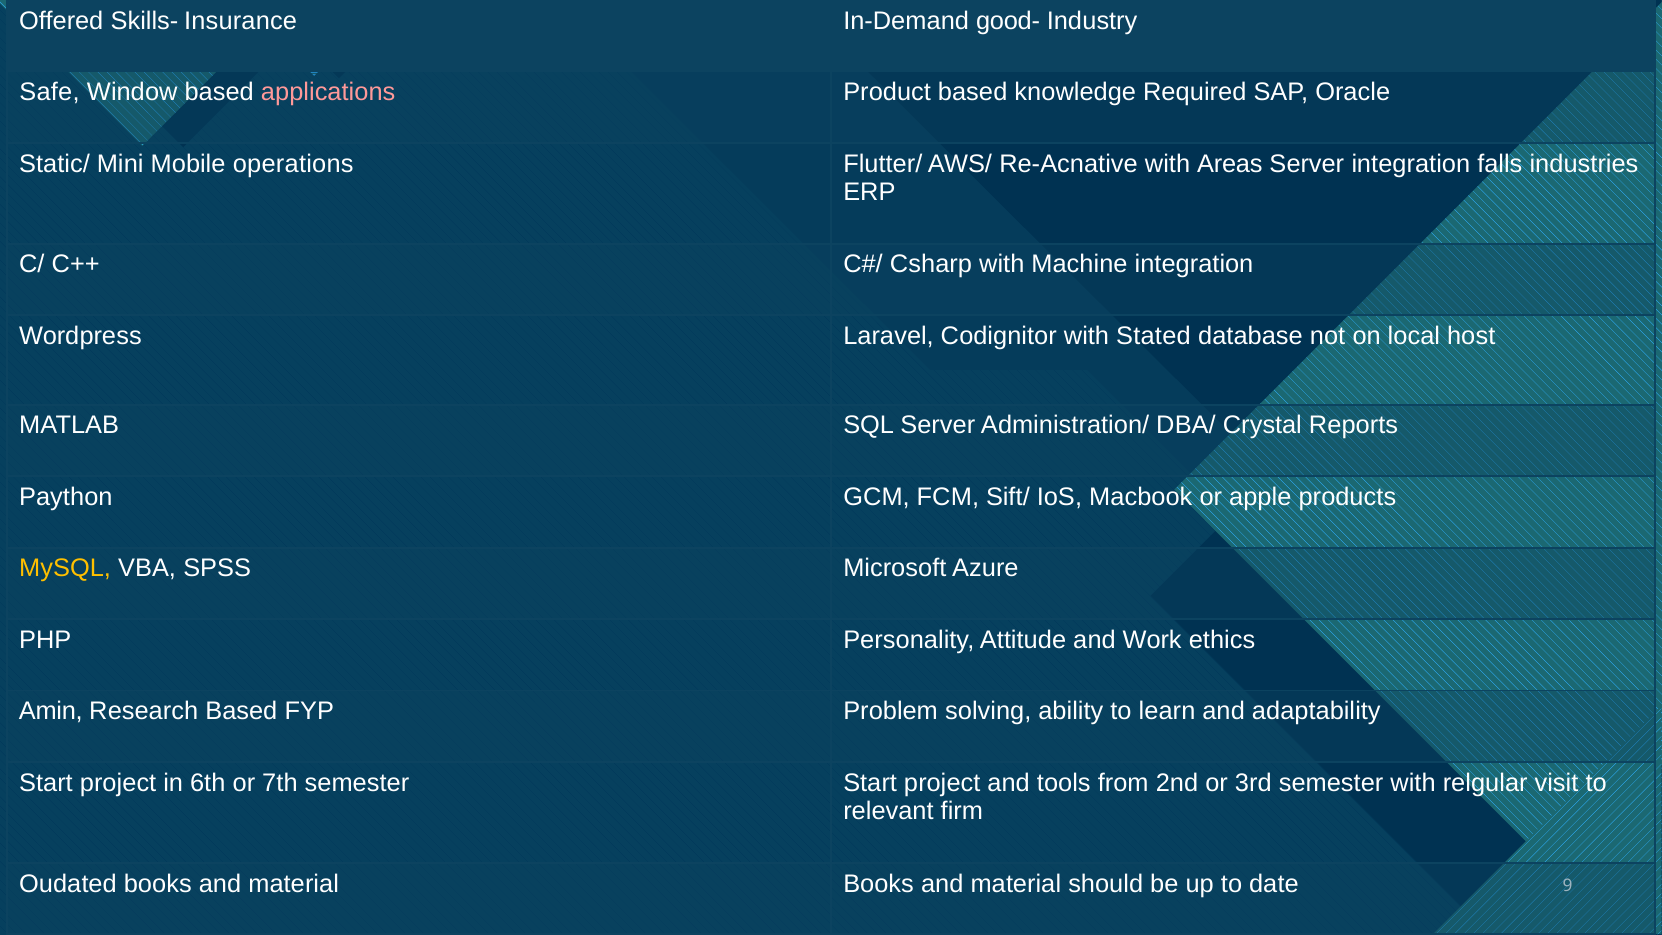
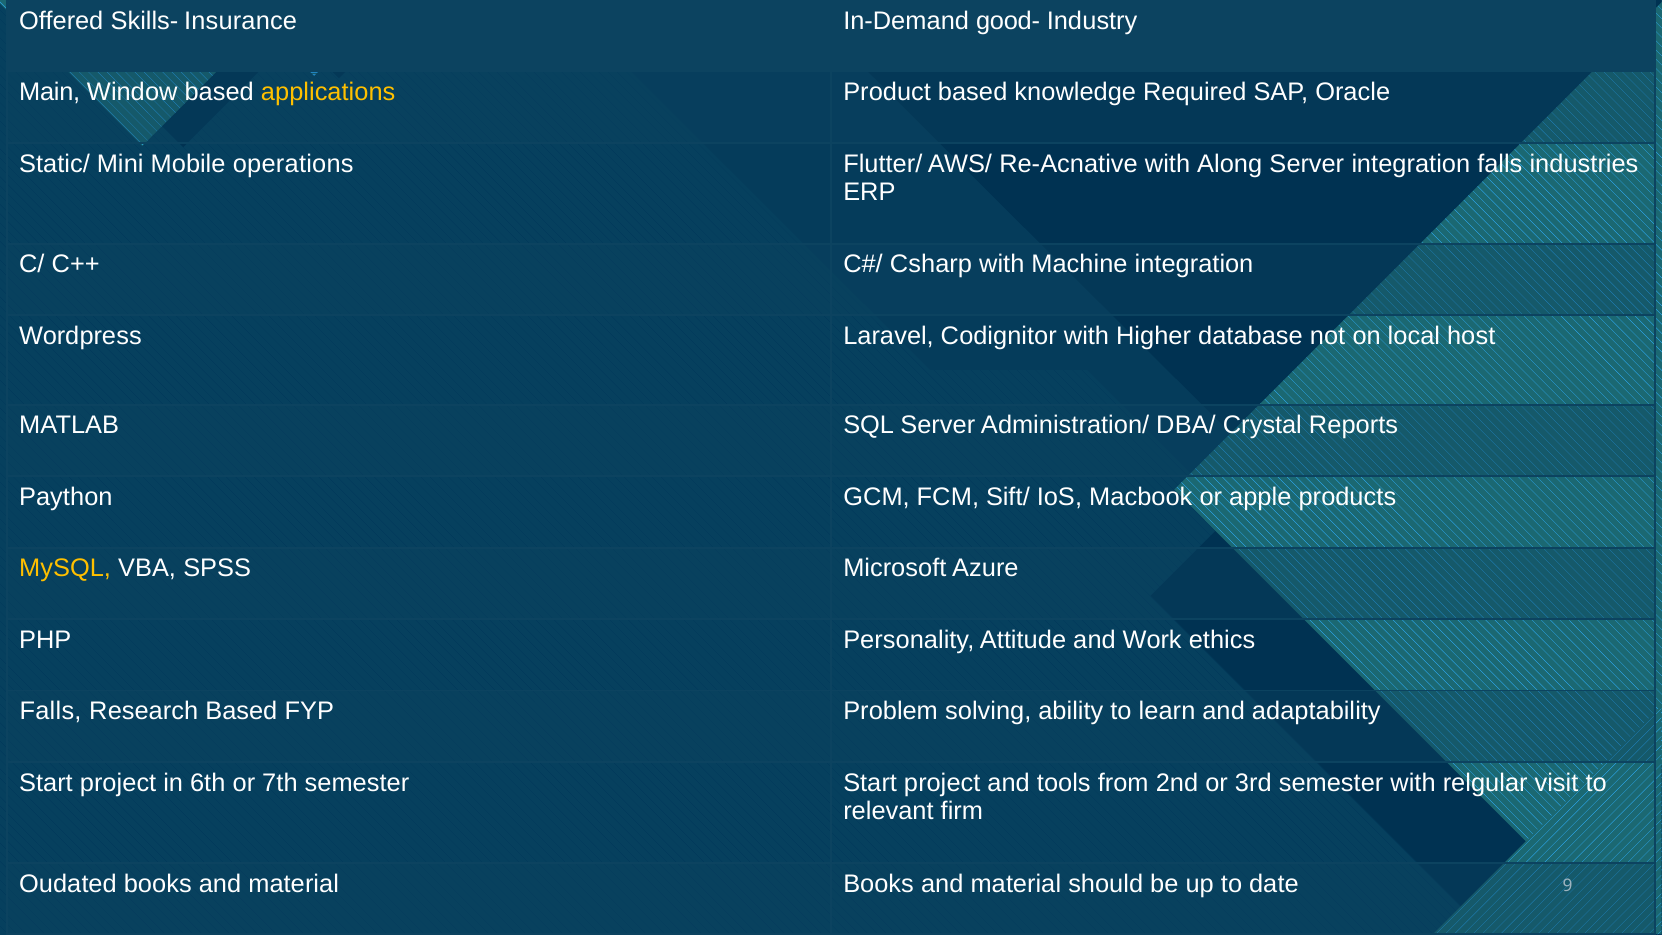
Safe: Safe -> Main (50, 92)
applications colour: pink -> yellow (328, 92)
Areas: Areas -> Along (1230, 164)
Stated: Stated -> Higher (1154, 336)
Amin: Amin -> Falls (51, 711)
